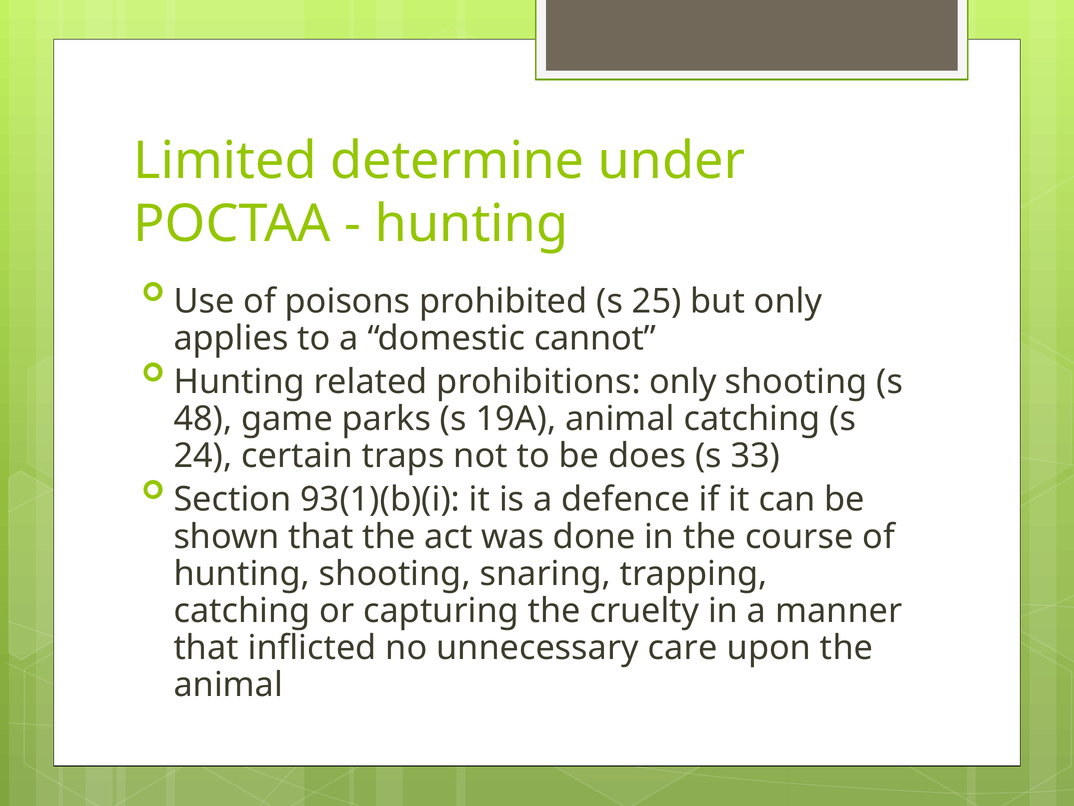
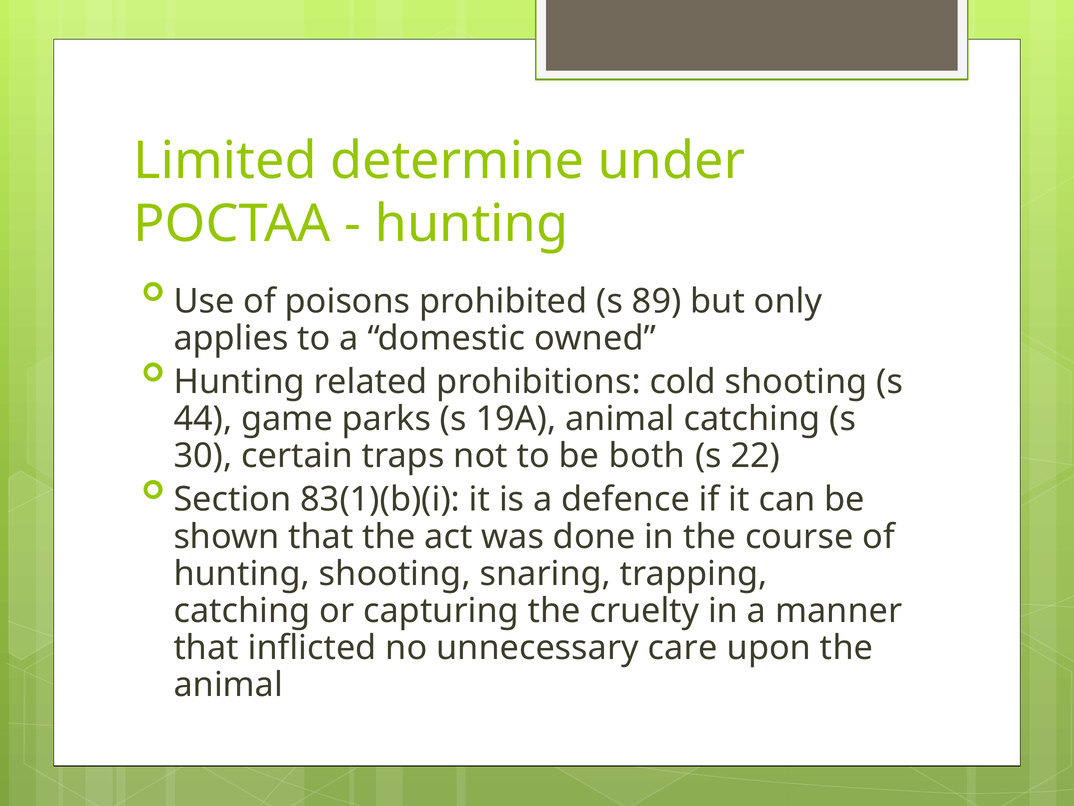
25: 25 -> 89 (657, 301)
cannot: cannot -> owned (595, 338)
prohibitions only: only -> cold (683, 382)
48: 48 -> 44 (203, 419)
24: 24 -> 30 (203, 456)
does: does -> both (647, 456)
33: 33 -> 22 (755, 456)
93(1)(b)(i: 93(1)(b)(i -> 83(1)(b)(i (380, 499)
